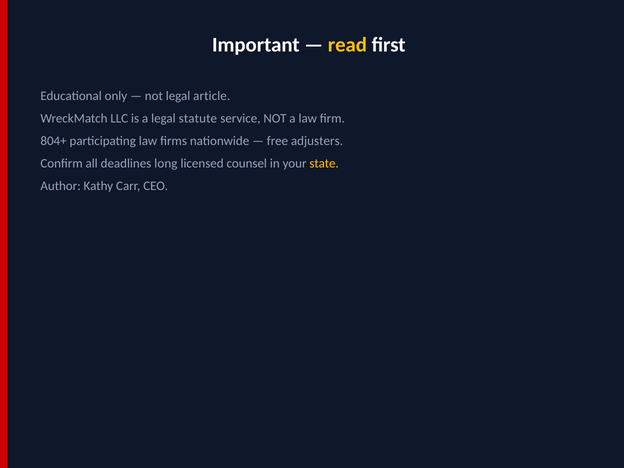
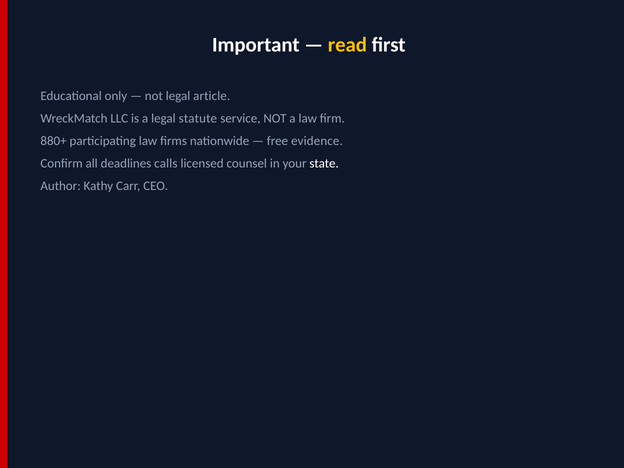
804+: 804+ -> 880+ (54, 141)
adjusters: adjusters -> evidence (317, 141)
long: long -> calls (166, 164)
state colour: yellow -> white (324, 164)
